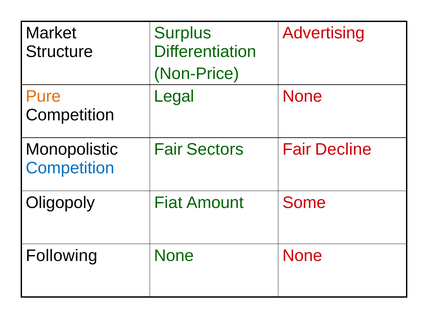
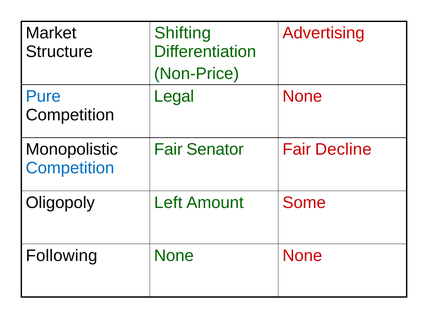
Surplus: Surplus -> Shifting (183, 33)
Pure colour: orange -> blue (43, 96)
Sectors: Sectors -> Senator (215, 149)
Fiat: Fiat -> Left (168, 203)
